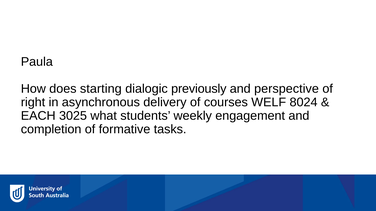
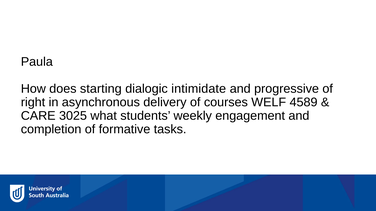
previously: previously -> intimidate (199, 89)
perspective: perspective -> progressive (287, 89)
8024: 8024 -> 4589 (304, 102)
EACH: EACH -> CARE (38, 116)
